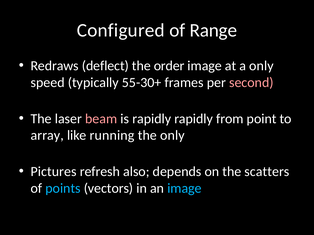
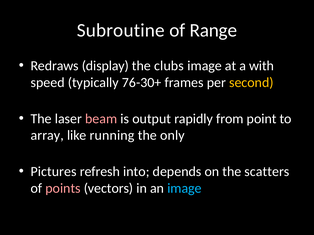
Configured: Configured -> Subroutine (121, 30)
deflect: deflect -> display (105, 66)
order: order -> clubs (169, 66)
a only: only -> with (262, 66)
55-30+: 55-30+ -> 76-30+ (142, 83)
second colour: pink -> yellow (251, 83)
is rapidly: rapidly -> output (152, 119)
also: also -> into (136, 172)
points colour: light blue -> pink (63, 189)
